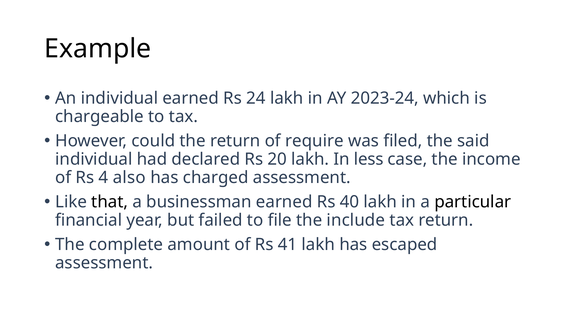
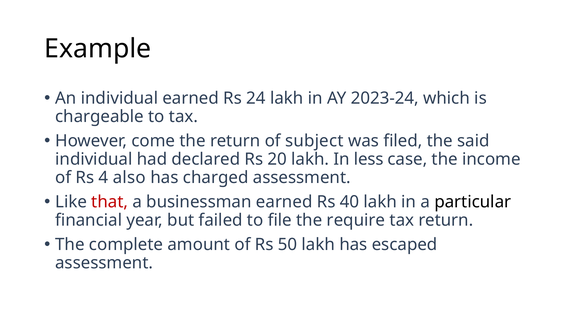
could: could -> come (153, 141)
require: require -> subject (314, 141)
that colour: black -> red (110, 202)
include: include -> require (356, 220)
41: 41 -> 50 (288, 245)
